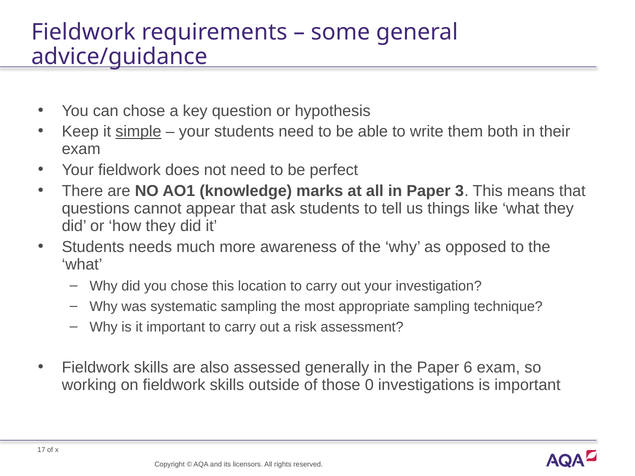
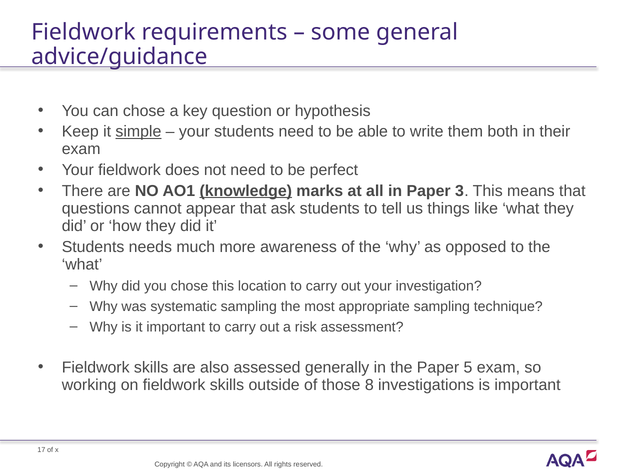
knowledge underline: none -> present (246, 191)
6: 6 -> 5 (468, 367)
0: 0 -> 8 (369, 385)
